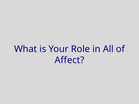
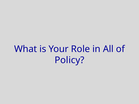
Affect: Affect -> Policy (69, 60)
